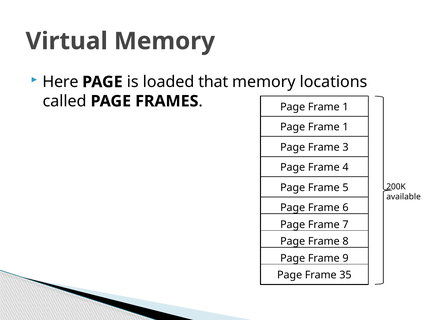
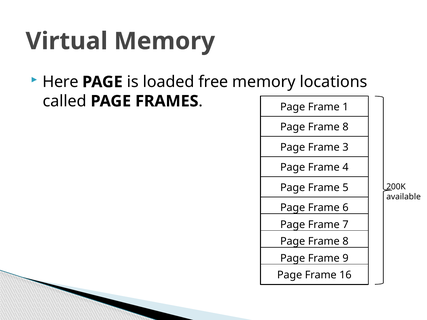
that: that -> free (213, 82)
1: 1 -> 8 (345, 127)
35: 35 -> 16 (345, 275)
